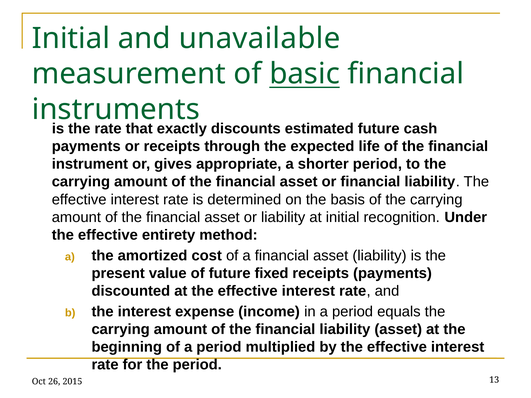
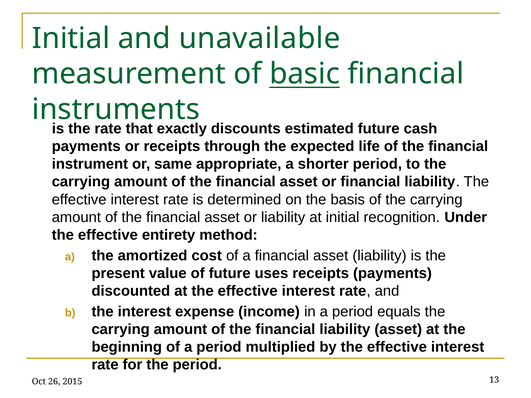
gives: gives -> same (173, 164)
fixed: fixed -> uses (271, 273)
